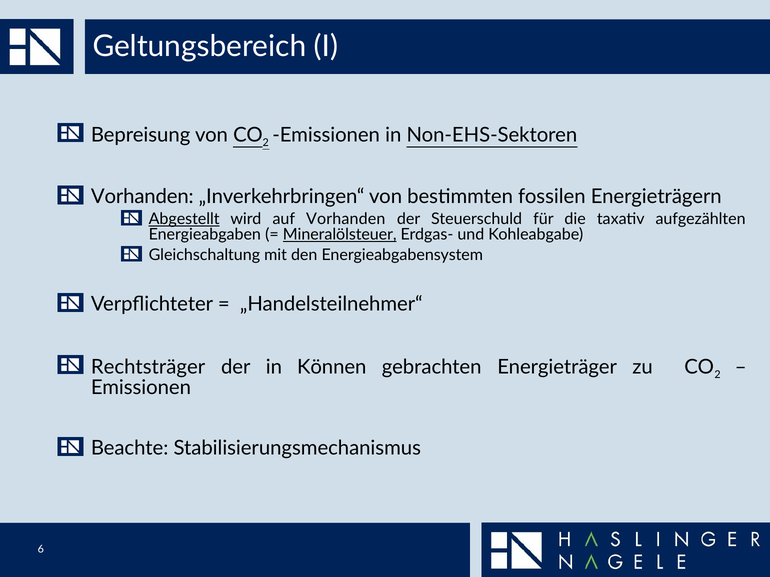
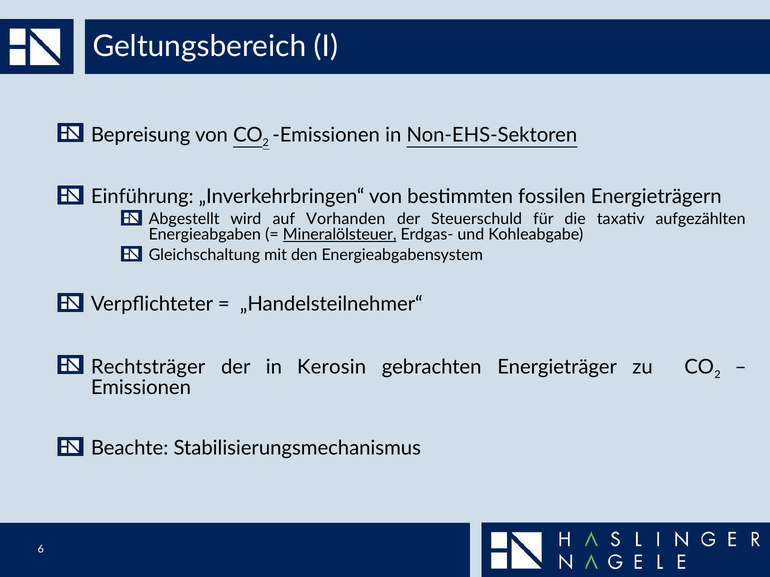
Vorhanden: Vorhanden -> Einführung (142, 197)
Abgestellt underline: present -> none (184, 219)
Können: Können -> Kerosin (332, 367)
